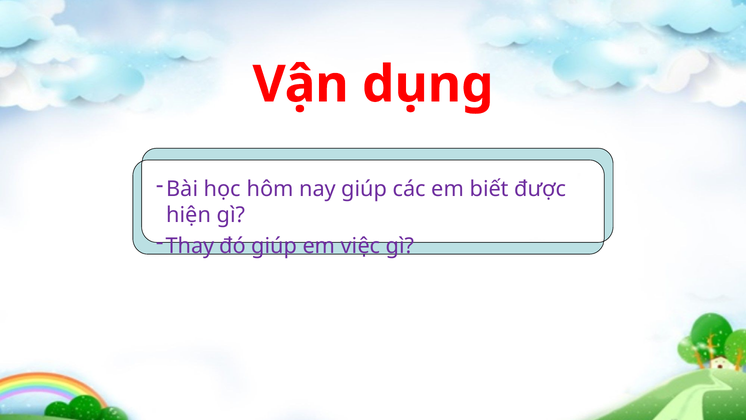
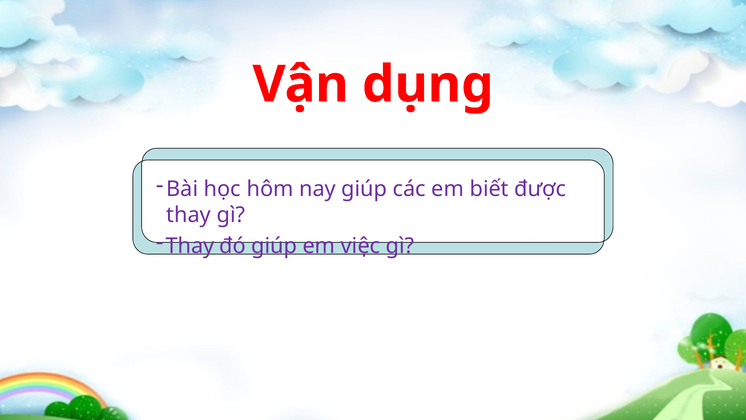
hiện: hiện -> thay (189, 215)
